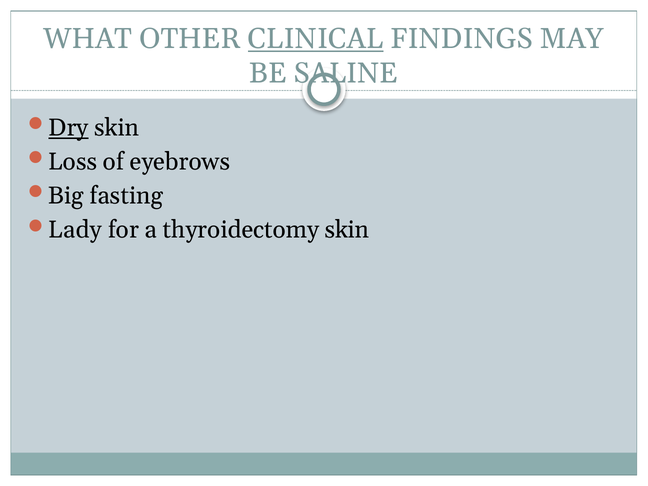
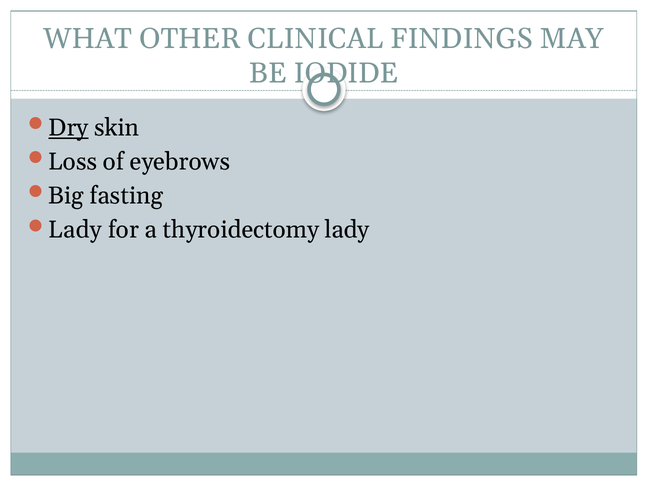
CLINICAL underline: present -> none (316, 39)
SALINE: SALINE -> IODIDE (346, 73)
thyroidectomy skin: skin -> lady (347, 230)
